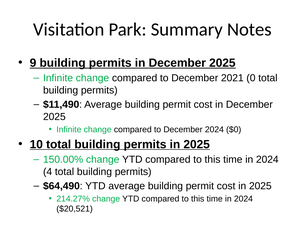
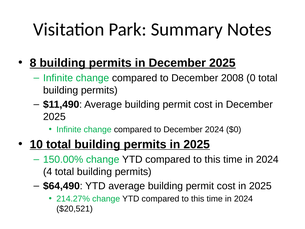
9: 9 -> 8 (33, 63)
2021: 2021 -> 2008 (232, 78)
